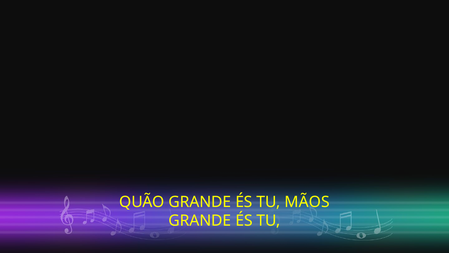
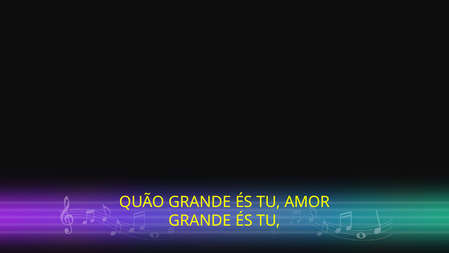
MÃOS: MÃOS -> AMOR (307, 202)
